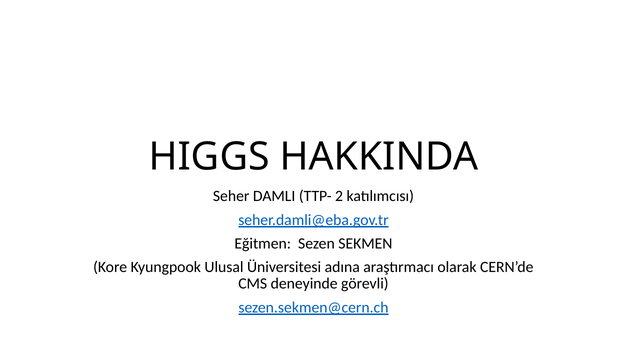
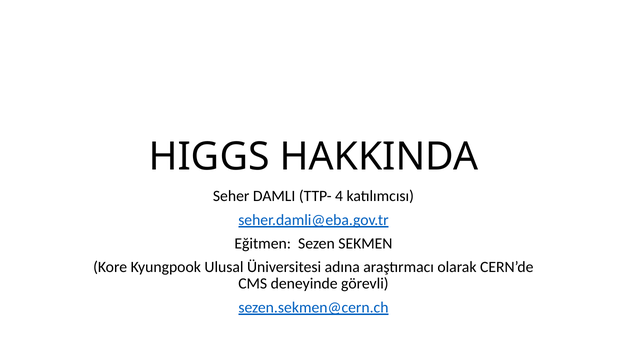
2: 2 -> 4 (339, 196)
